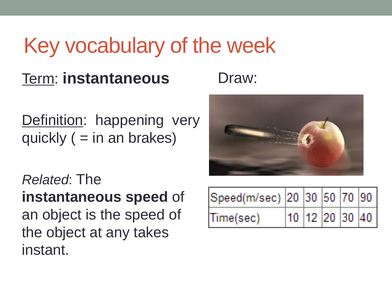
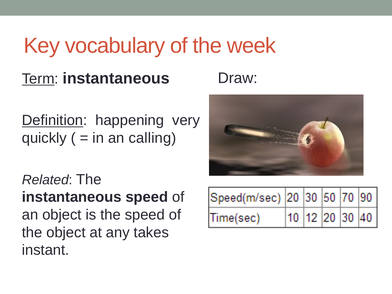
brakes: brakes -> calling (152, 138)
